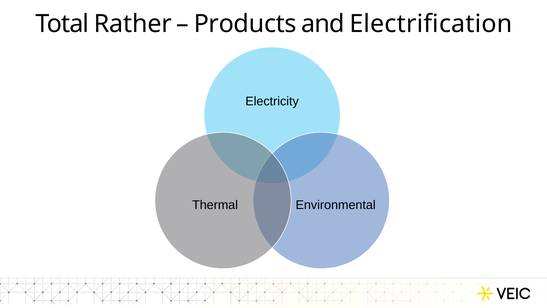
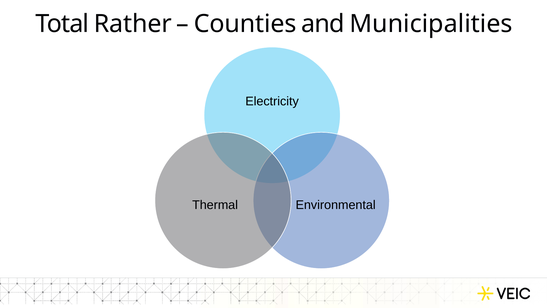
Products: Products -> Counties (245, 24)
Electrification: Electrification -> Municipalities (431, 24)
